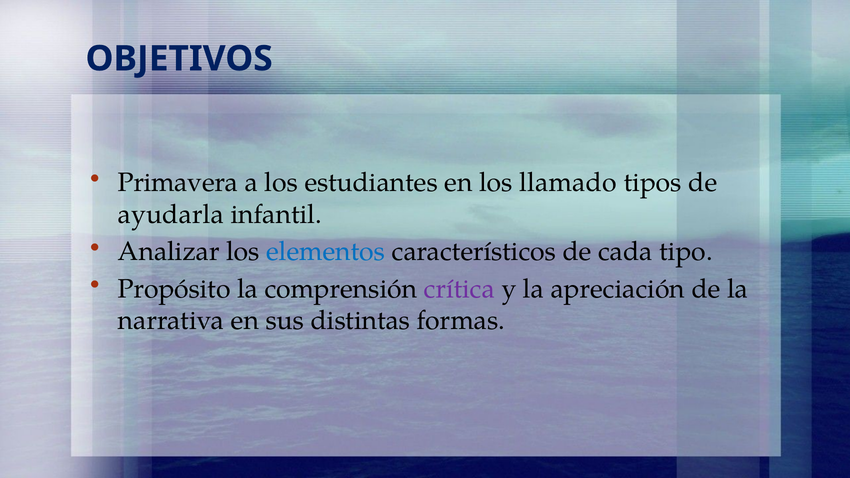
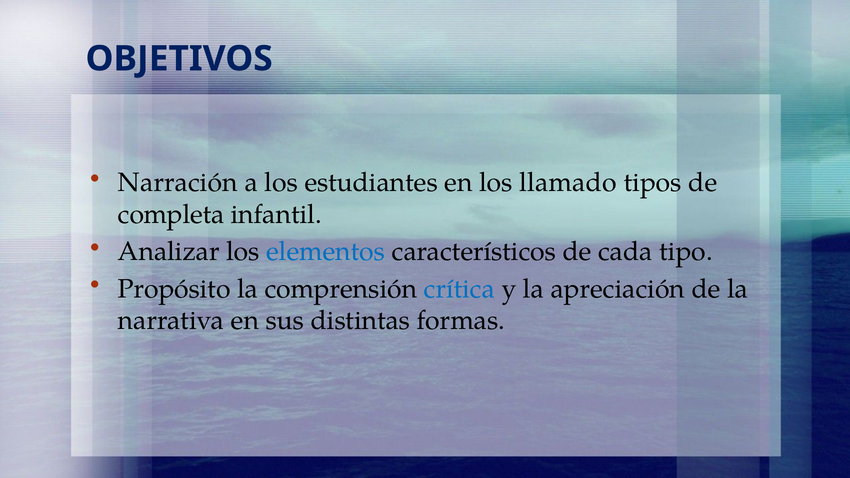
Primavera: Primavera -> Narración (178, 183)
ayudarla: ayudarla -> completa (171, 214)
crítica colour: purple -> blue (459, 289)
